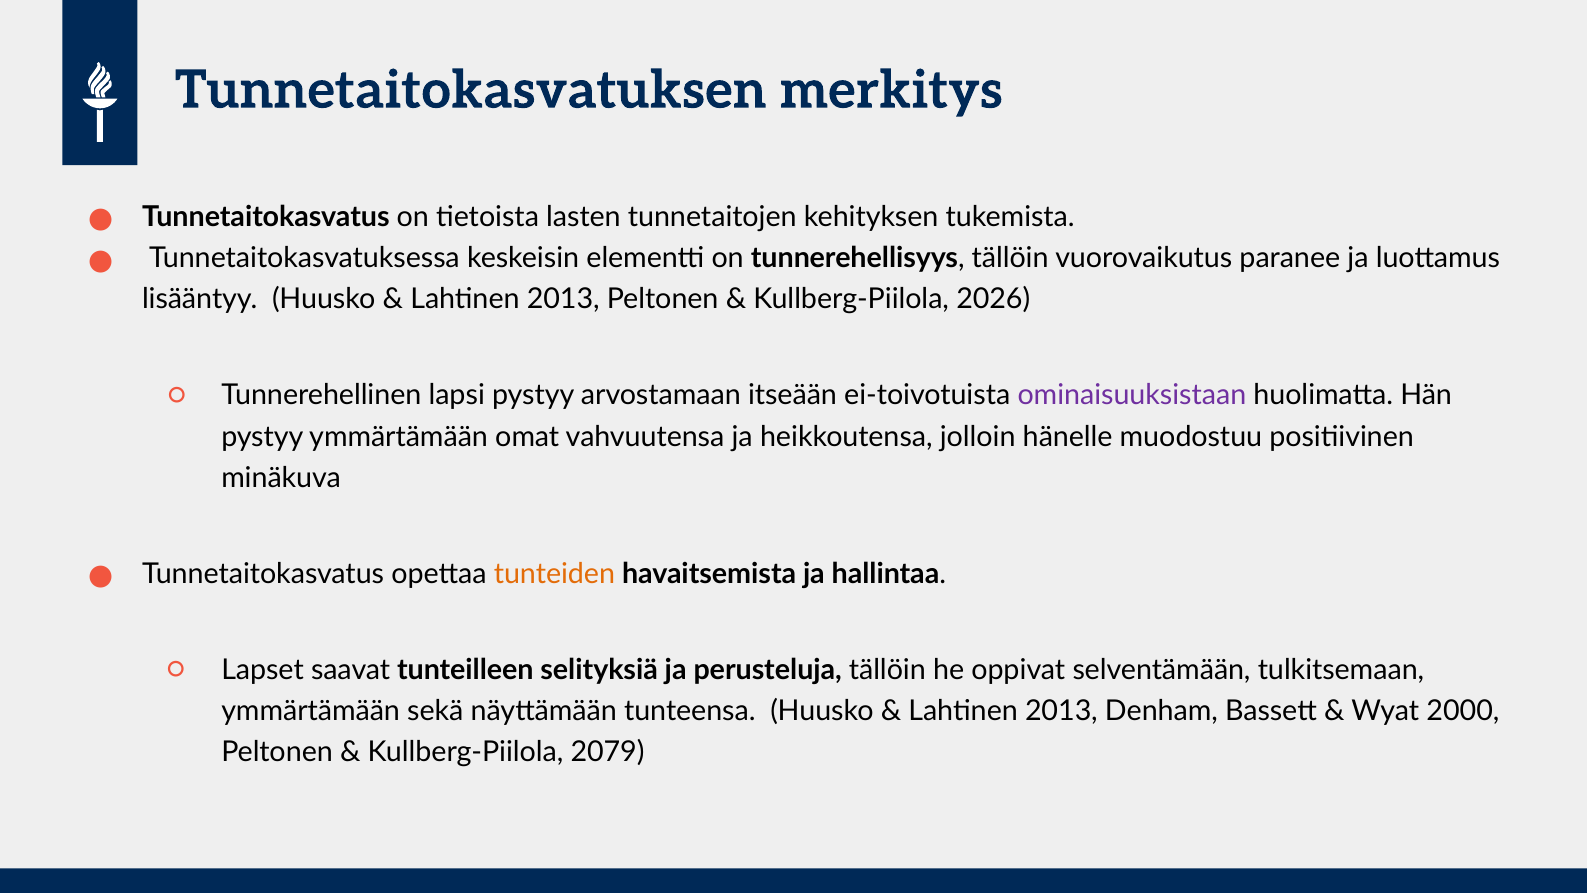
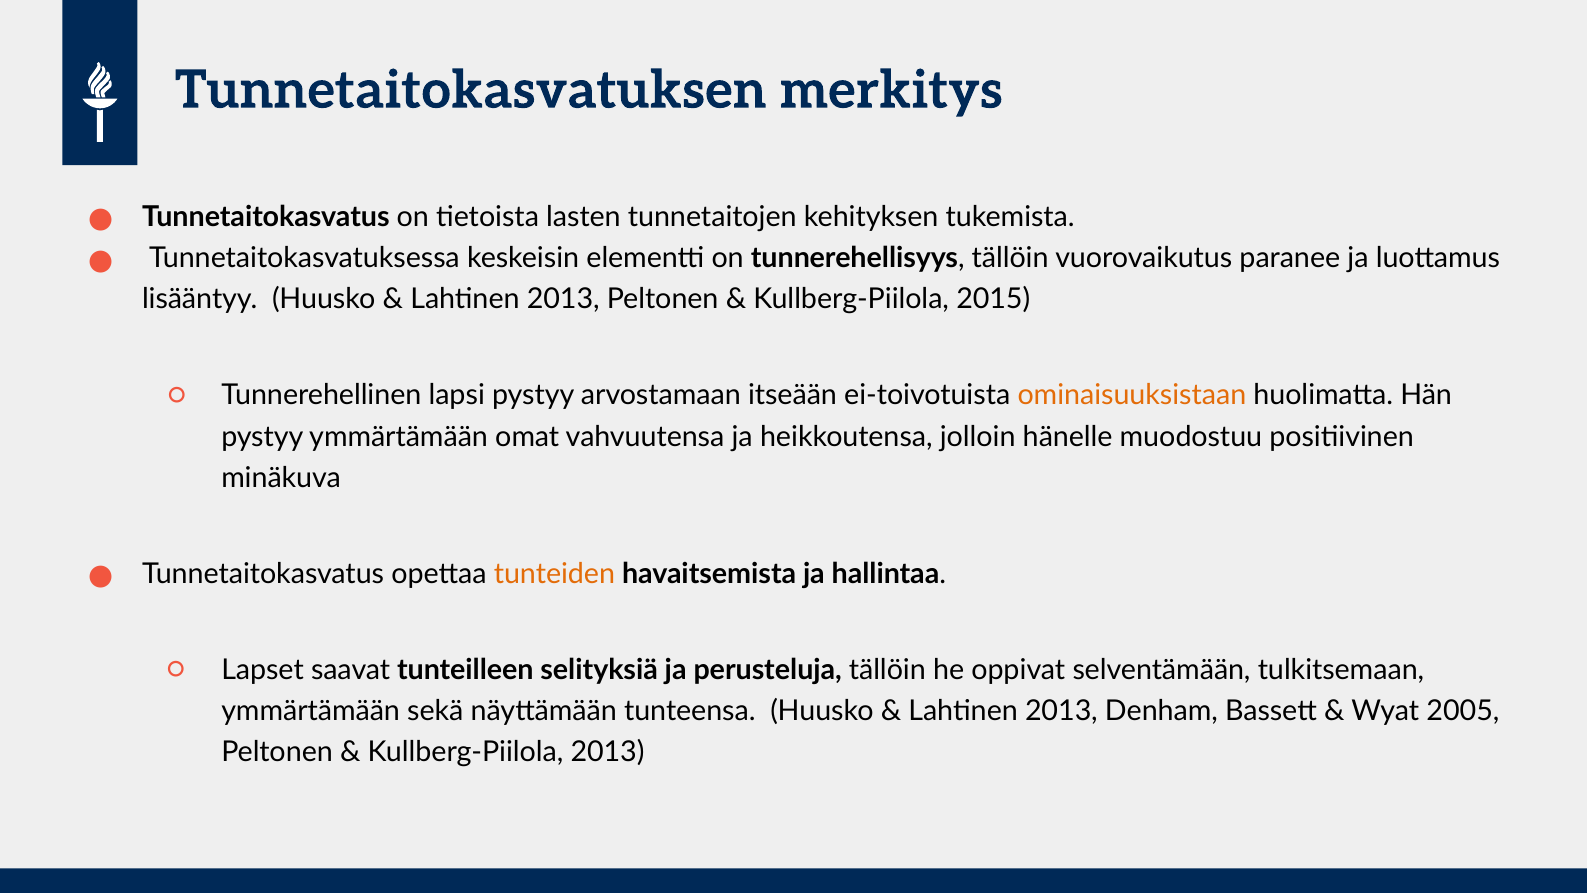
2026: 2026 -> 2015 (993, 299)
ominaisuuksistaan colour: purple -> orange (1132, 395)
2000: 2000 -> 2005 (1463, 711)
Kullberg-Piilola 2079: 2079 -> 2013 (608, 752)
